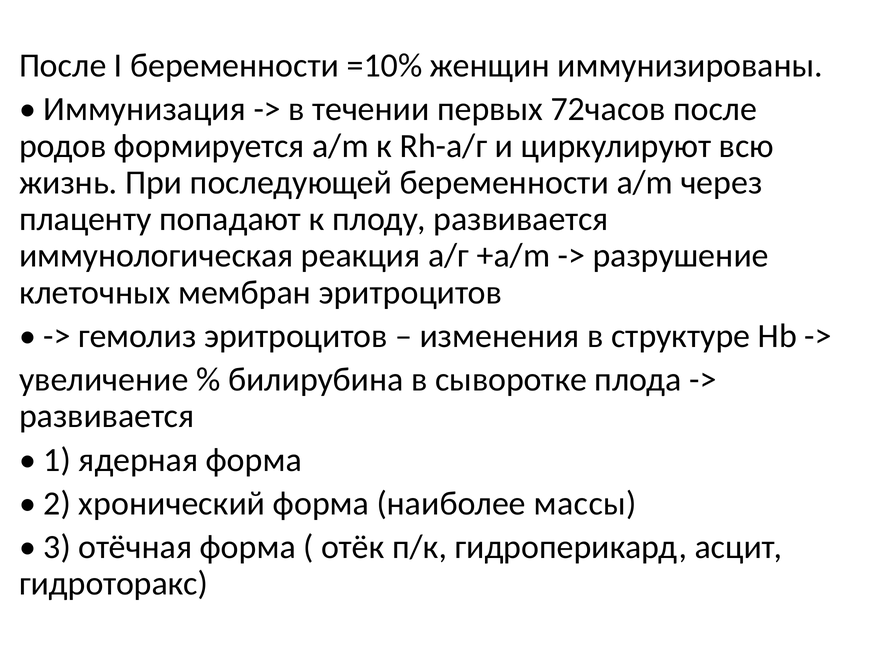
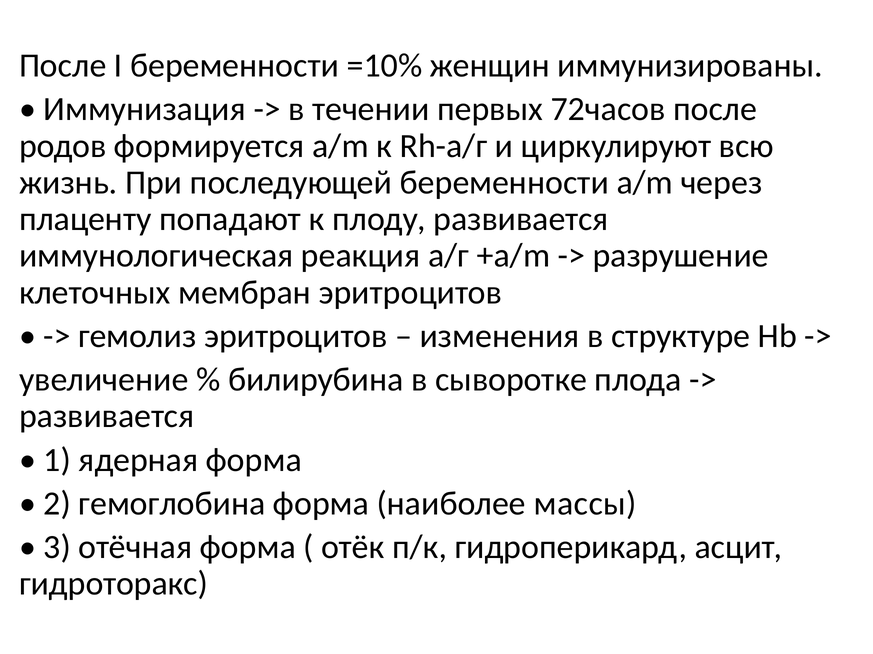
хронический: хронический -> гемоглобина (172, 504)
